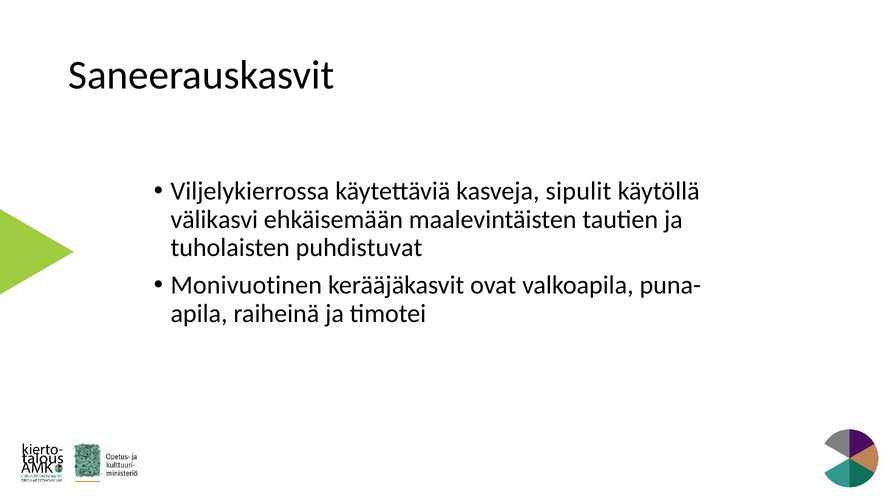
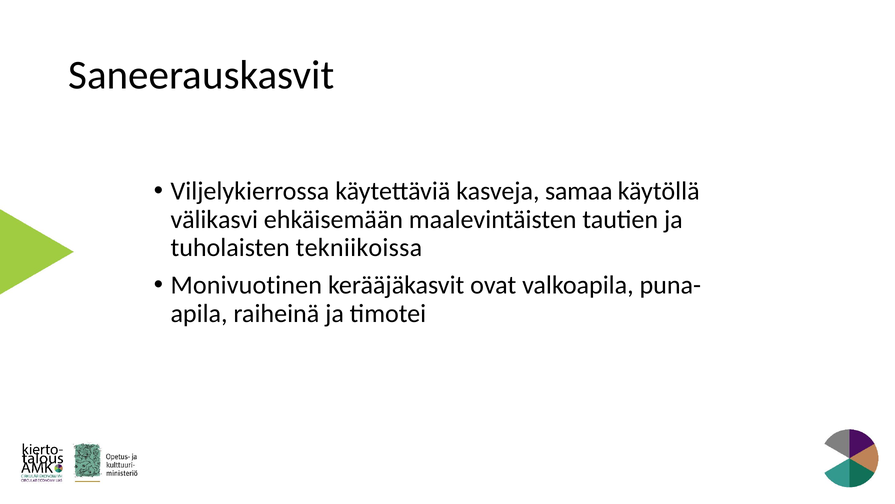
sipulit: sipulit -> samaa (579, 191)
puhdistuvat: puhdistuvat -> tekniikoissa (359, 247)
